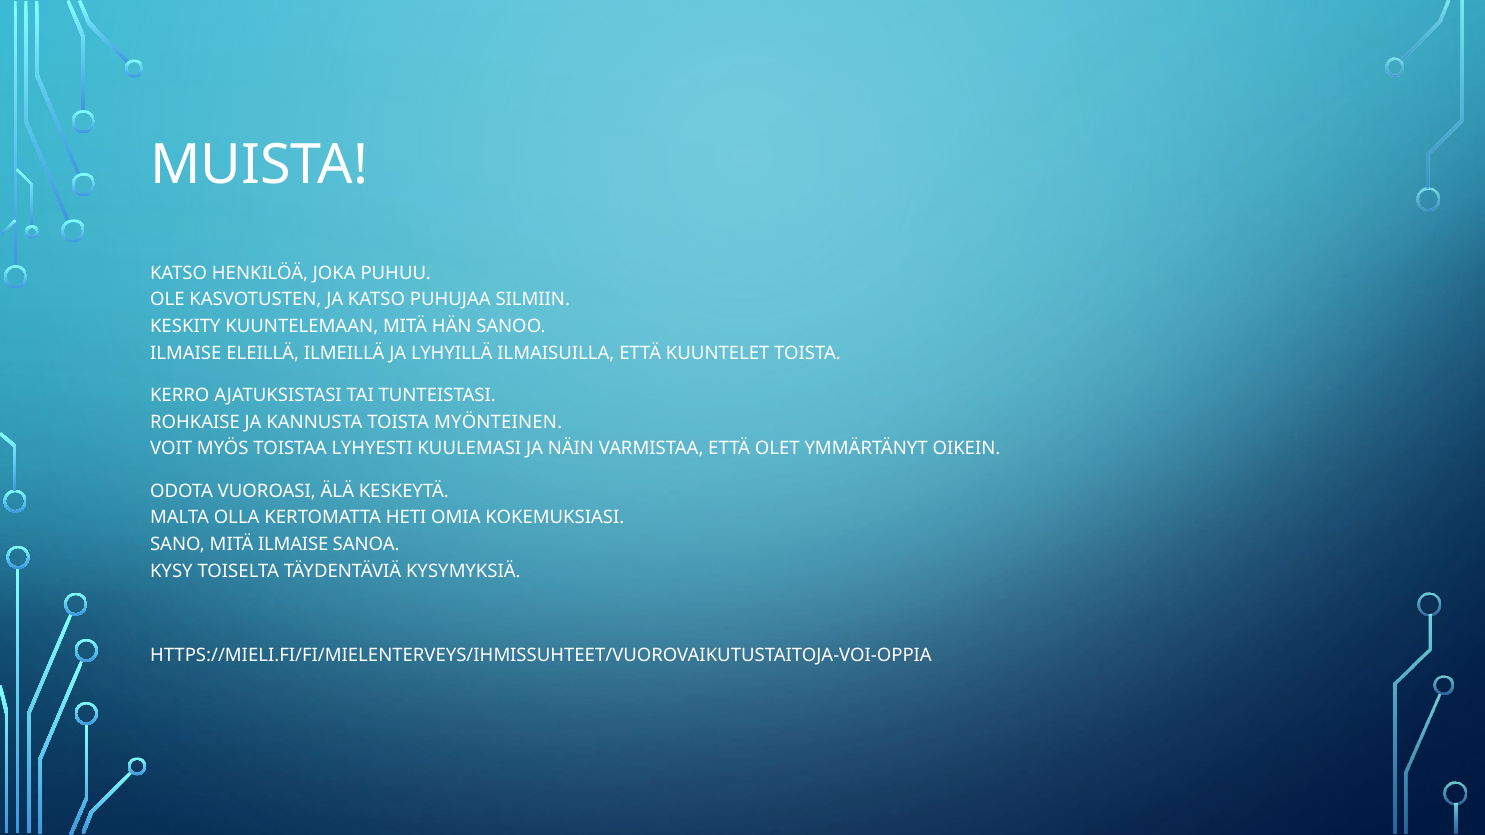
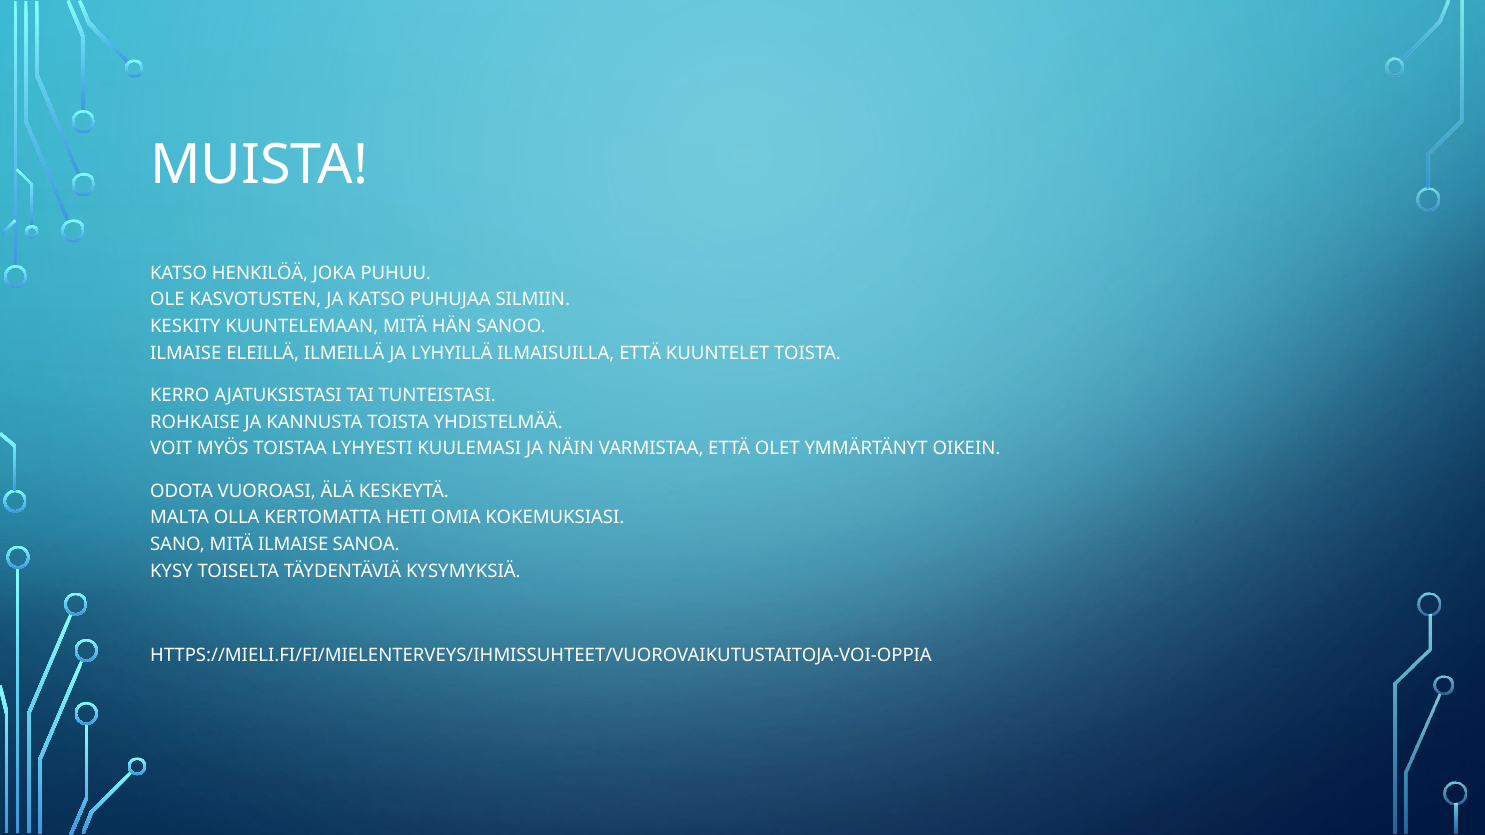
MYÖNTEINEN: MYÖNTEINEN -> YHDISTELMÄÄ (498, 422)
